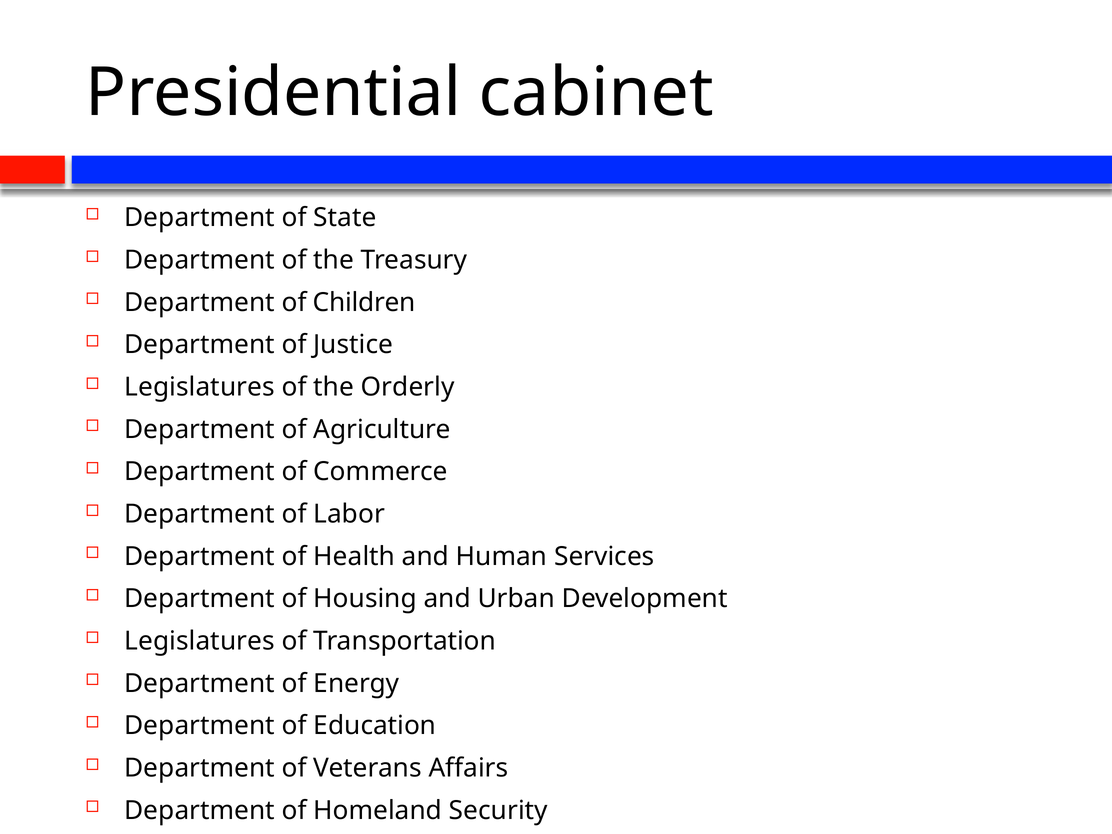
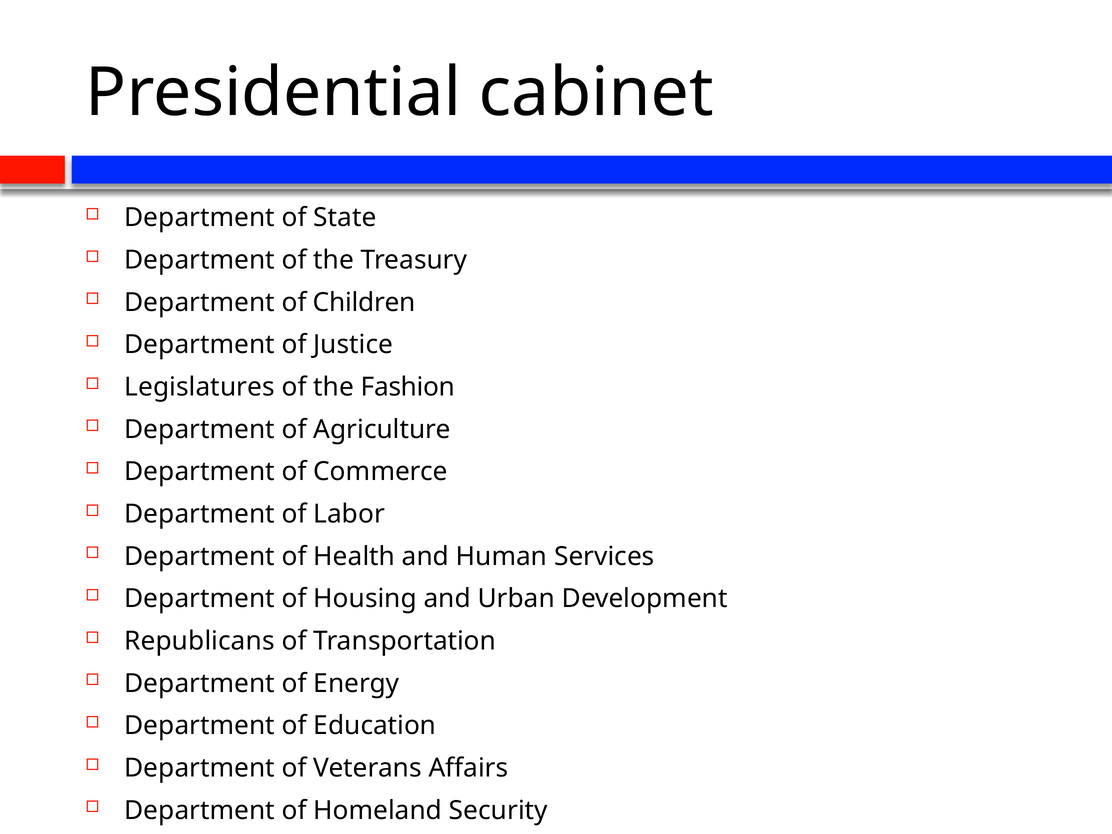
Orderly: Orderly -> Fashion (408, 387)
Legislatures: Legislatures -> Republicans (200, 641)
